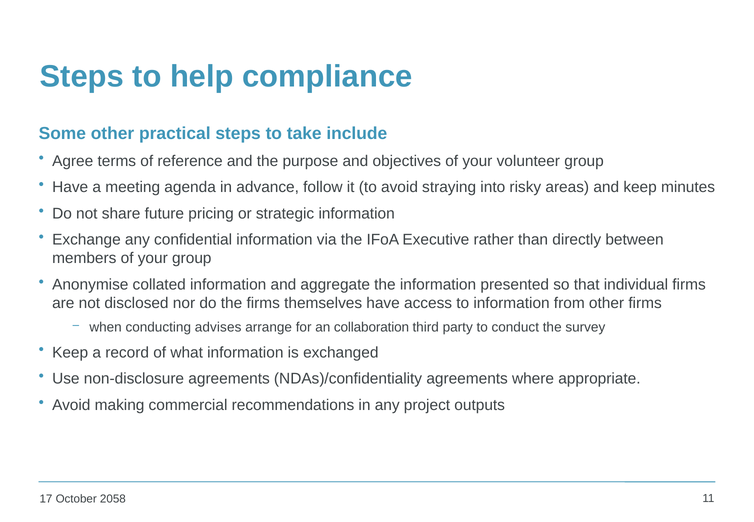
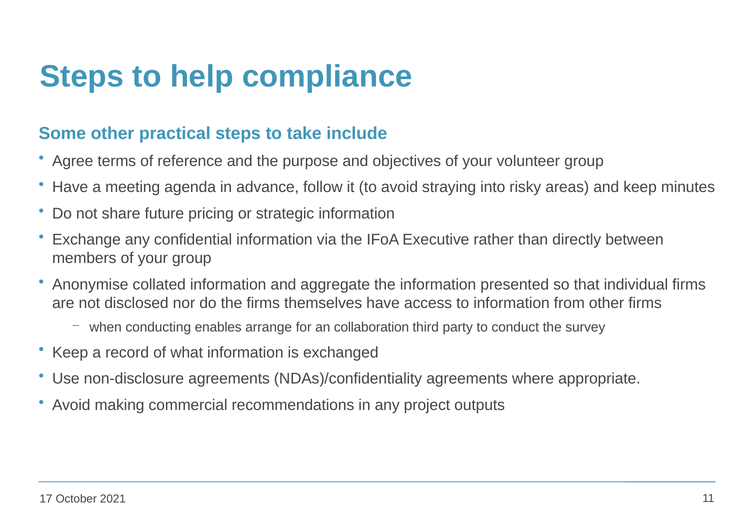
advises: advises -> enables (218, 327)
2058: 2058 -> 2021 (113, 499)
